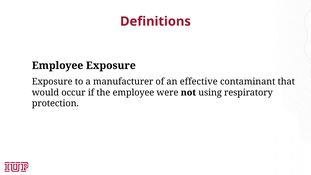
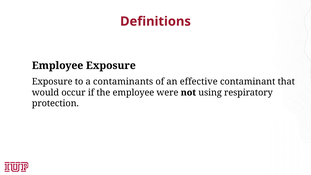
manufacturer: manufacturer -> contaminants (123, 82)
